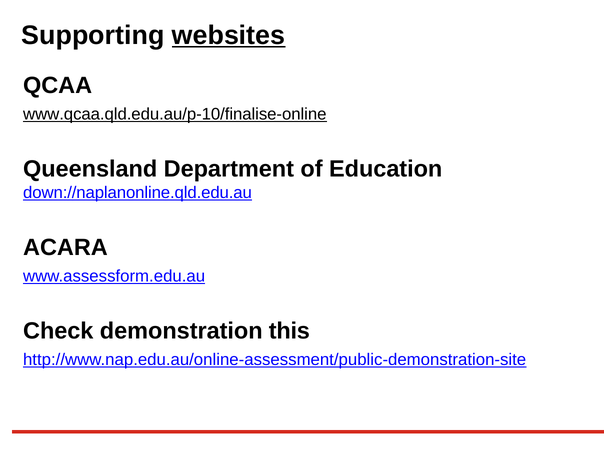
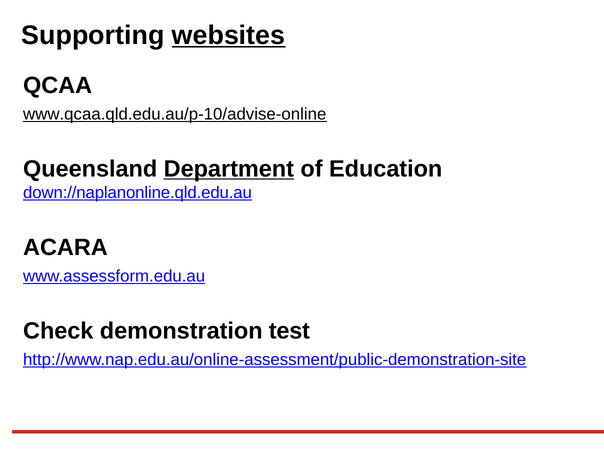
www.qcaa.qld.edu.au/p-10/finalise-online: www.qcaa.qld.edu.au/p-10/finalise-online -> www.qcaa.qld.edu.au/p-10/advise-online (175, 114)
Department underline: none -> present (229, 169)
this: this -> test (289, 331)
